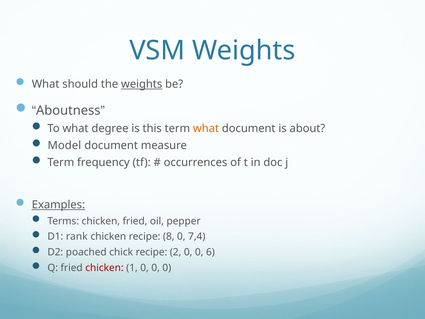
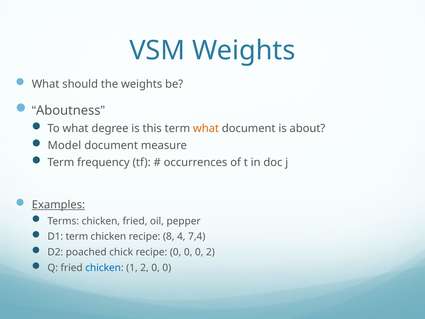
weights underline: present -> none (142, 84)
D1 rank: rank -> term (77, 236)
8 0: 0 -> 4 (181, 236)
recipe 2: 2 -> 0 (176, 252)
0 6: 6 -> 2 (210, 252)
chicken colour: red -> blue (104, 268)
1 0: 0 -> 2 (145, 268)
